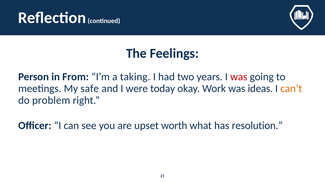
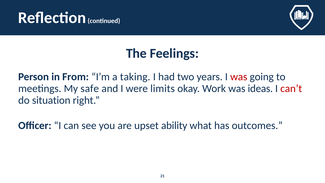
today: today -> limits (163, 88)
can’t colour: orange -> red (291, 88)
problem: problem -> situation (51, 100)
worth: worth -> ability (174, 125)
resolution: resolution -> outcomes (257, 125)
